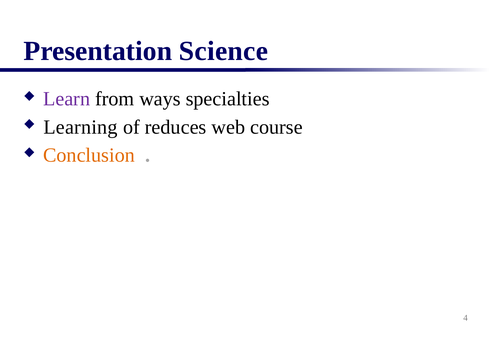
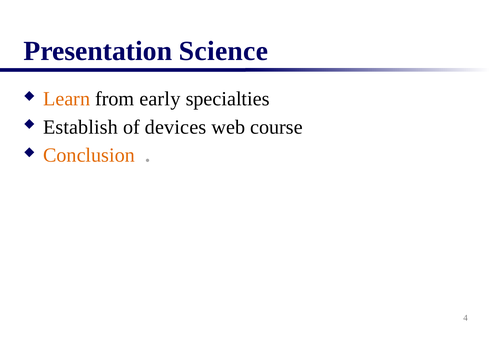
Learn colour: purple -> orange (67, 99)
ways: ways -> early (160, 99)
Learning: Learning -> Establish (81, 127)
reduces: reduces -> devices (176, 127)
